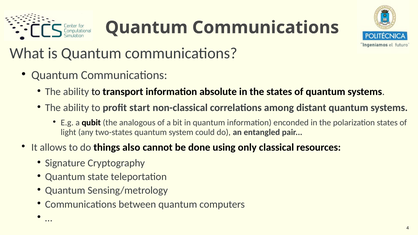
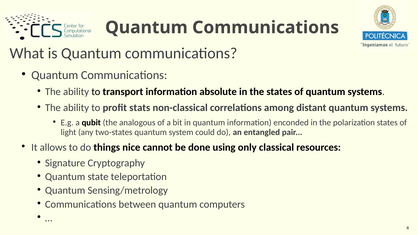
start: start -> stats (140, 108)
also: also -> nice (131, 147)
